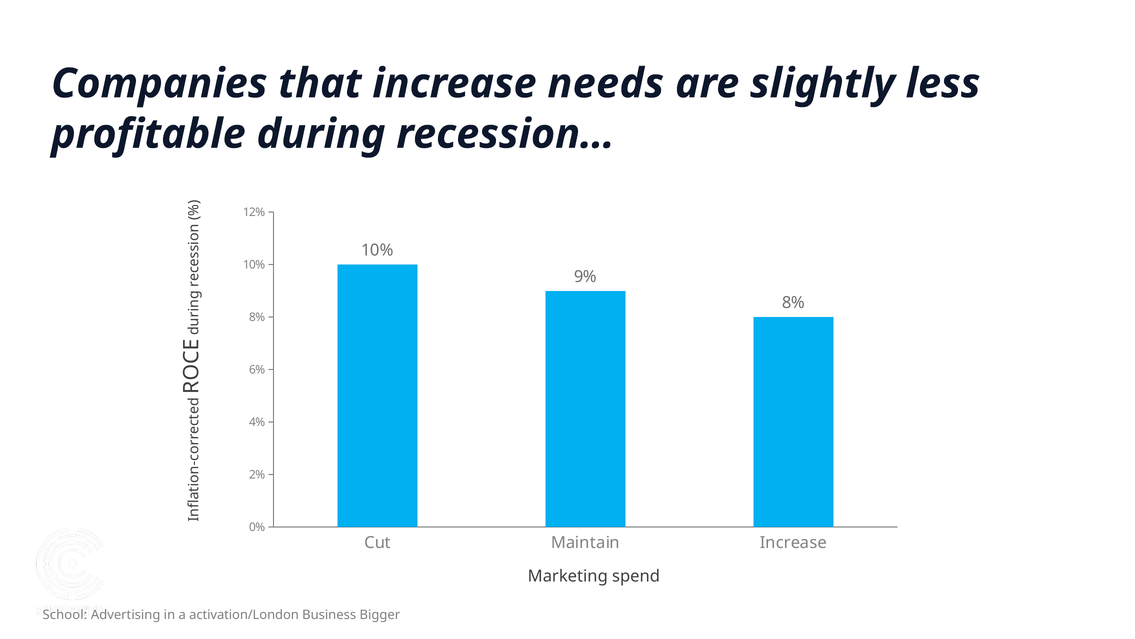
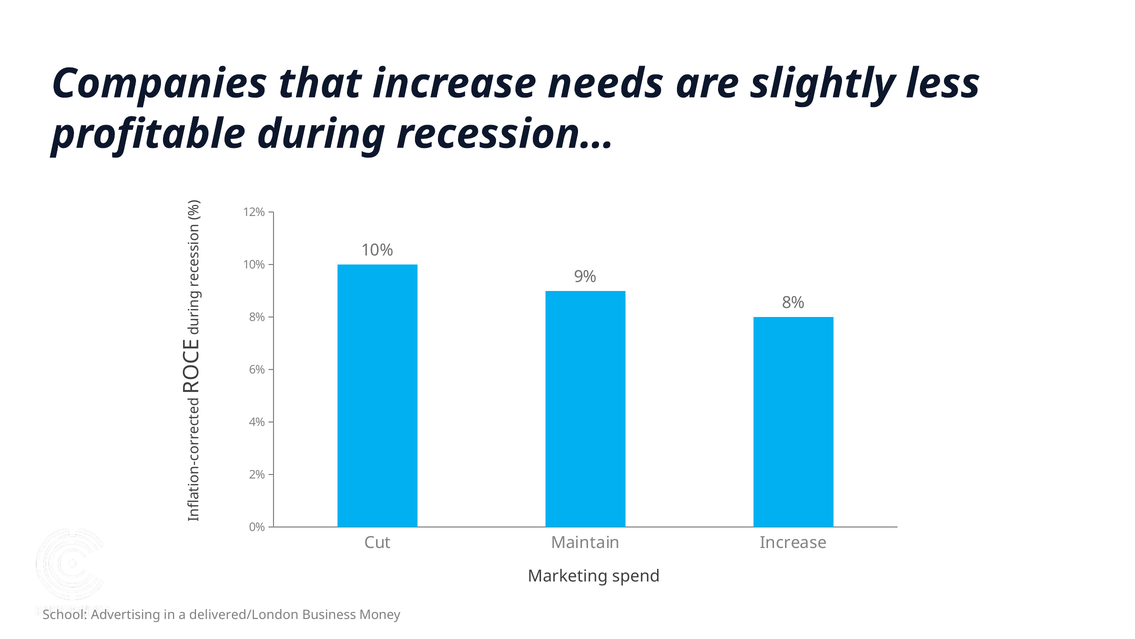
activation/London: activation/London -> delivered/London (244, 614)
Bigger: Bigger -> Money (380, 614)
